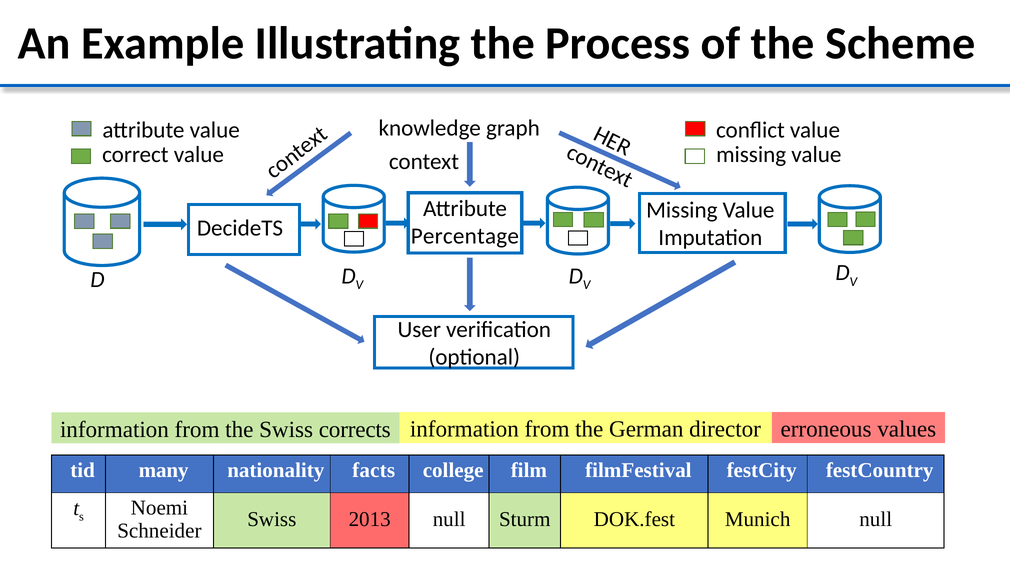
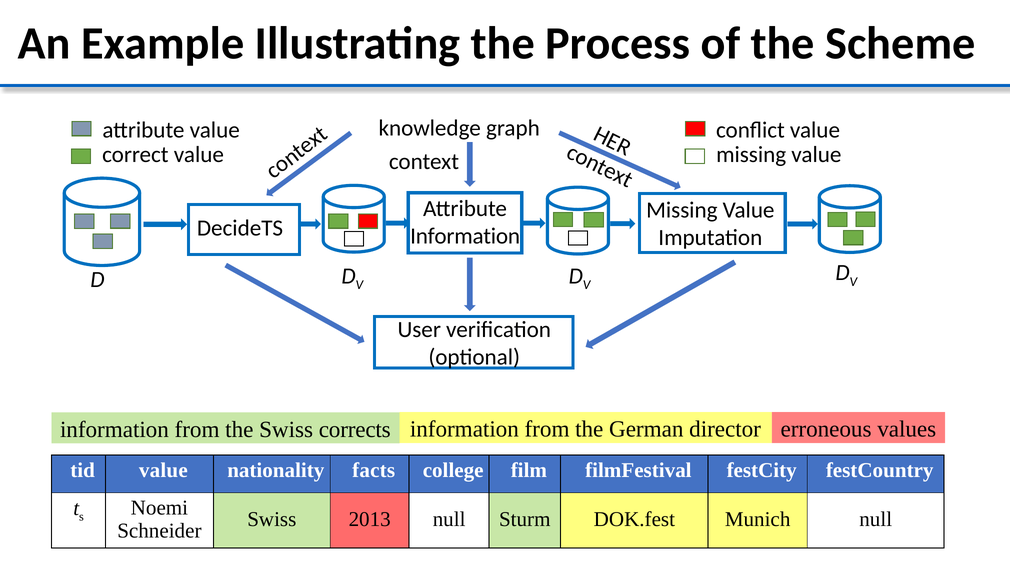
Percentage: Percentage -> Information (465, 236)
tid many: many -> value (163, 470)
